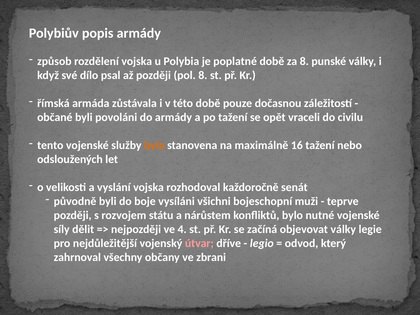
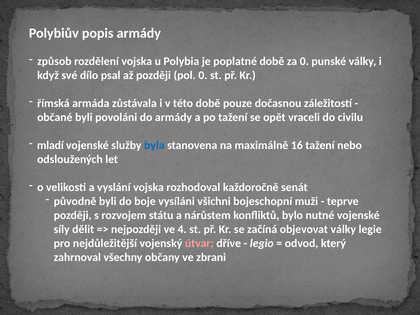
za 8: 8 -> 0 (304, 61)
pol 8: 8 -> 0 (203, 75)
tento: tento -> mladí (50, 145)
byla colour: orange -> blue (154, 145)
